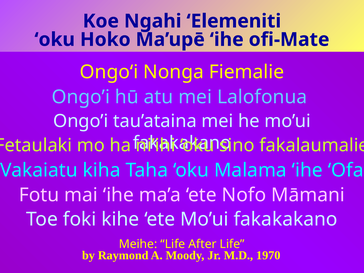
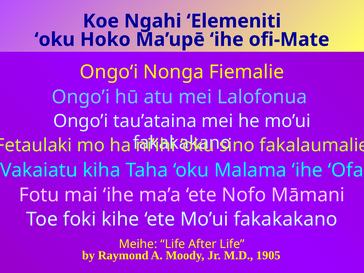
1970: 1970 -> 1905 (268, 255)
